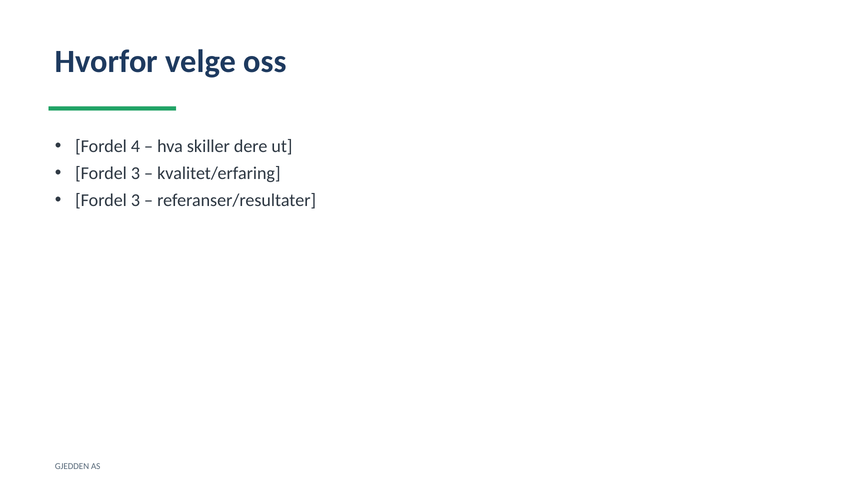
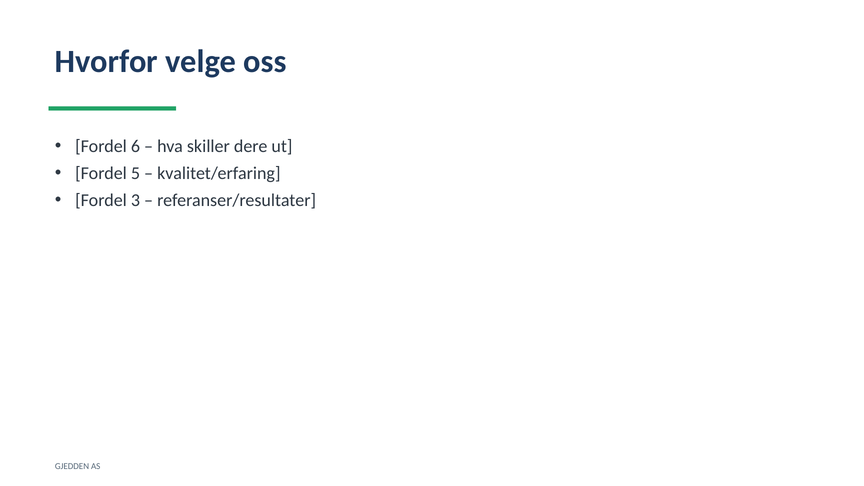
4: 4 -> 6 (135, 146)
3: 3 -> 5 (135, 173)
